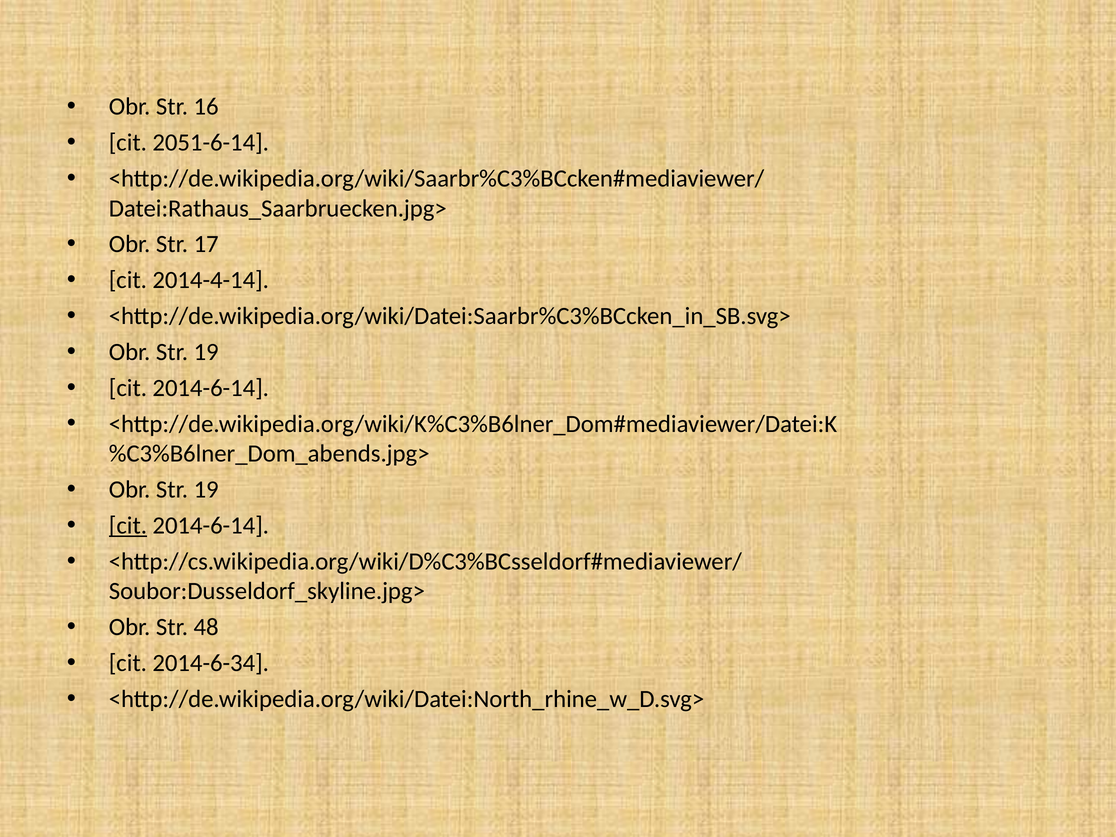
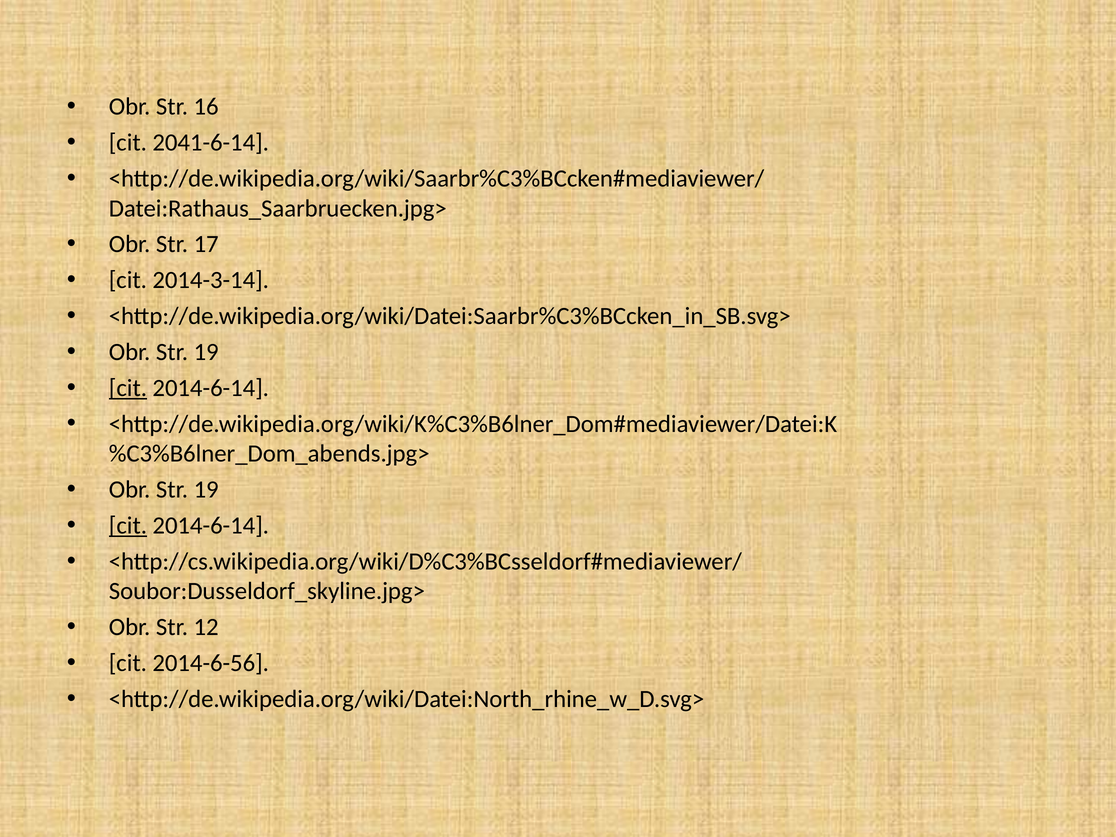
2051-6-14: 2051-6-14 -> 2041-6-14 (211, 143)
2014-4-14: 2014-4-14 -> 2014-3-14 (211, 280)
cit underline: none -> present (128, 388)
48: 48 -> 12 (206, 627)
2014-6-34: 2014-6-34 -> 2014-6-56 (211, 663)
